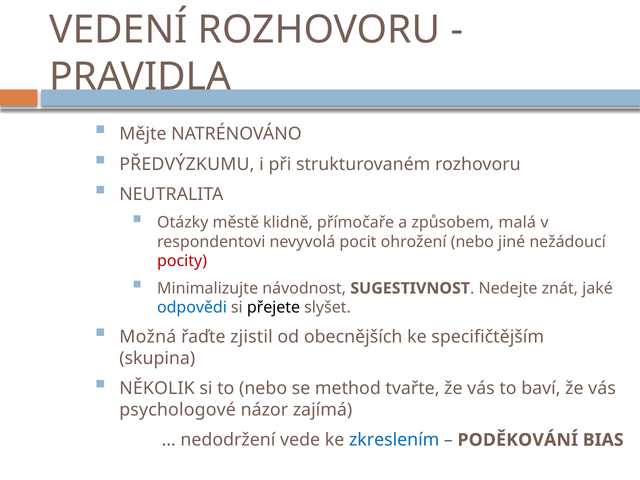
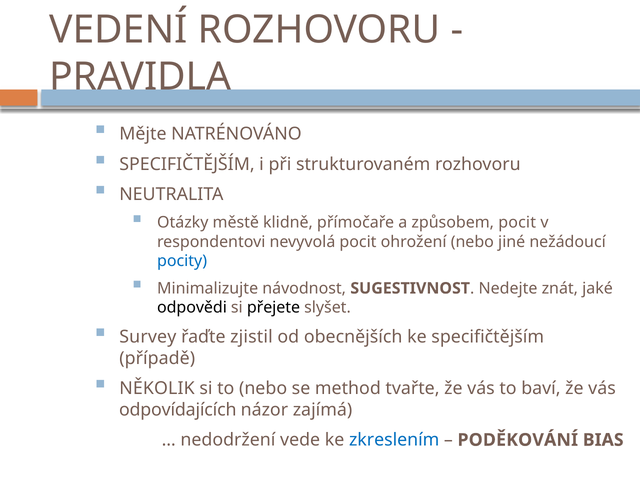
PŘEDVÝZKUMU: PŘEDVÝZKUMU -> SPECIFIČTĚJŠÍM (187, 164)
způsobem malá: malá -> pocit (517, 223)
pocity colour: red -> blue (182, 261)
odpovědi colour: blue -> black (192, 308)
Možná: Možná -> Survey (148, 337)
skupina: skupina -> případě (157, 358)
psychologové: psychologové -> odpovídajících (178, 410)
